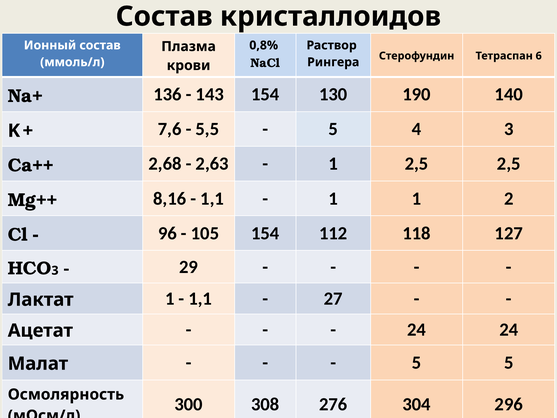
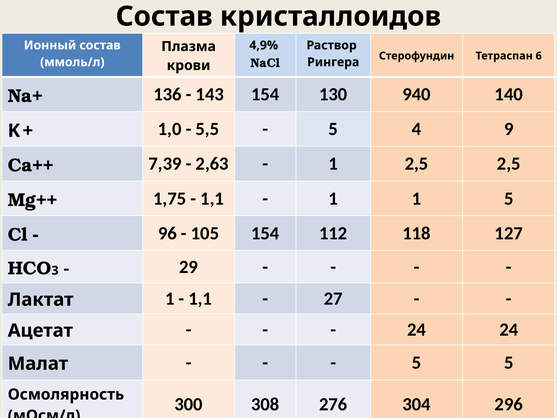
0,8%: 0,8% -> 4,9% (264, 45)
190: 190 -> 940 (417, 94)
7,6: 7,6 -> 1,0 (170, 129)
4 3: 3 -> 9 (509, 129)
2,68: 2,68 -> 7,39 (165, 164)
8,16: 8,16 -> 1,75 (170, 198)
1 2: 2 -> 5 (509, 198)
